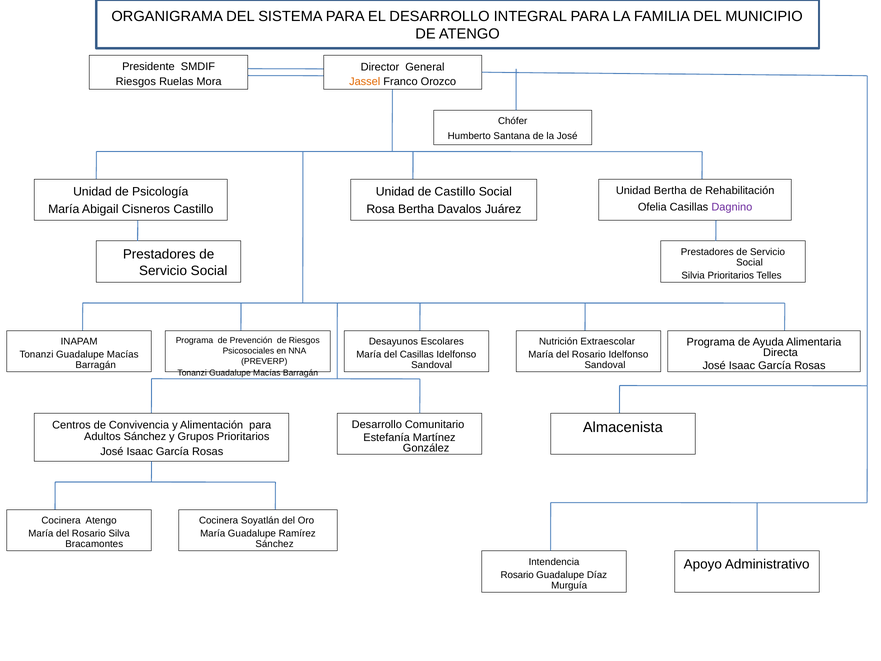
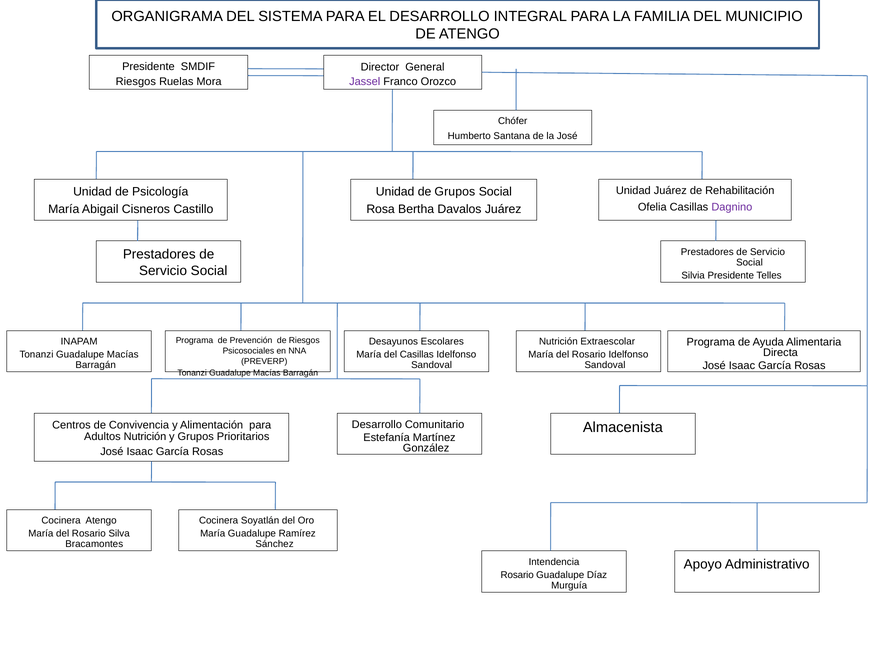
Jassel colour: orange -> purple (365, 81)
Unidad Bertha: Bertha -> Juárez (670, 191)
de Castillo: Castillo -> Grupos (455, 192)
Silvia Prioritarios: Prioritarios -> Presidente (731, 276)
Adultos Sánchez: Sánchez -> Nutrición (145, 437)
